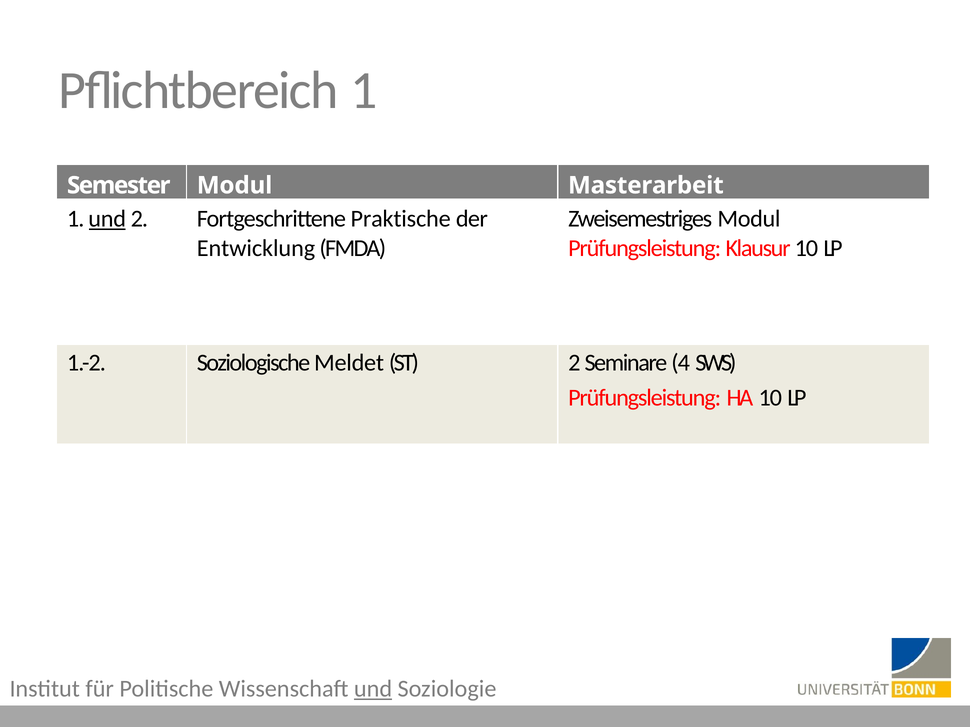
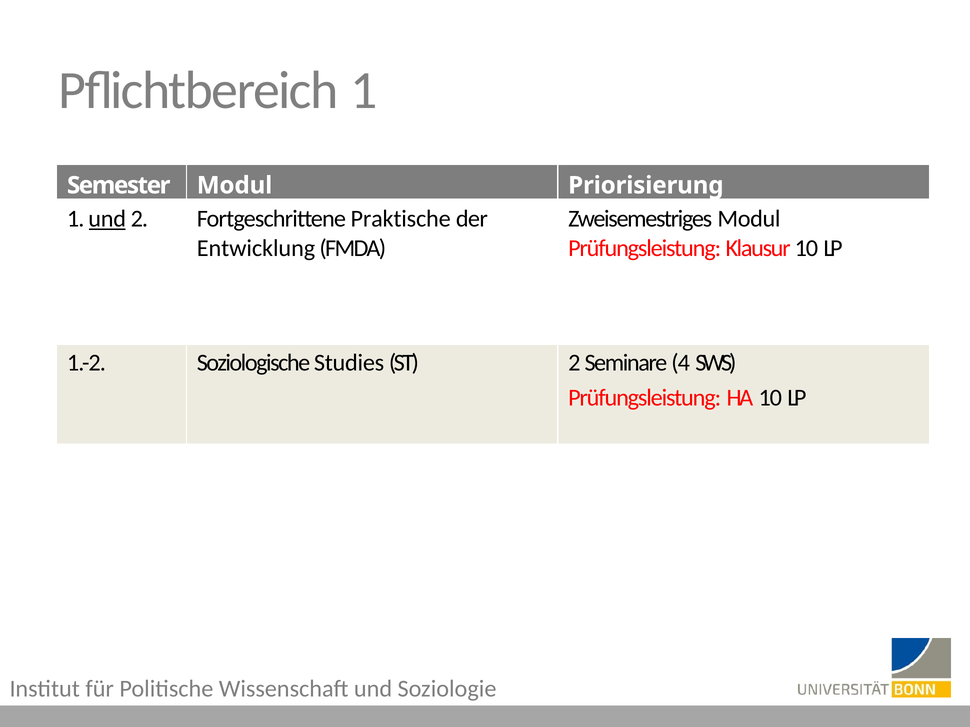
Masterarbeit: Masterarbeit -> Priorisierung (646, 186)
Meldet: Meldet -> Studies (349, 363)
und underline: present -> none (373, 689)
